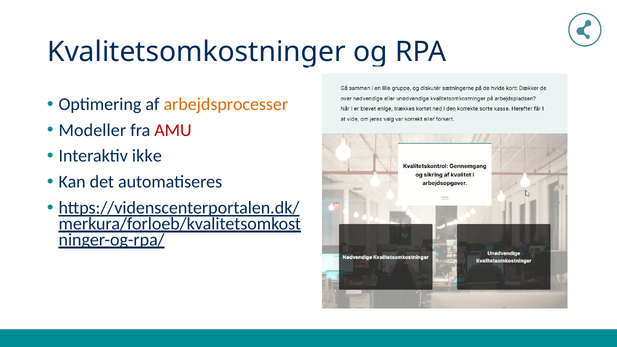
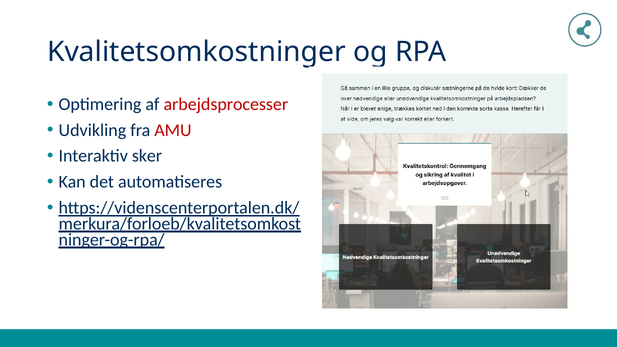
arbejdsprocesser colour: orange -> red (226, 104)
Modeller: Modeller -> Udvikling (92, 130)
ikke: ikke -> sker (147, 156)
